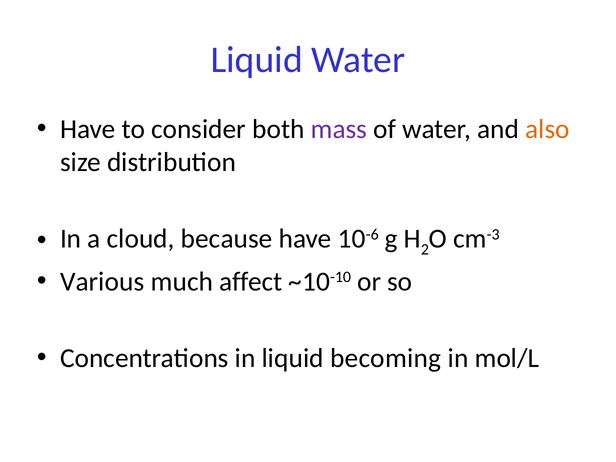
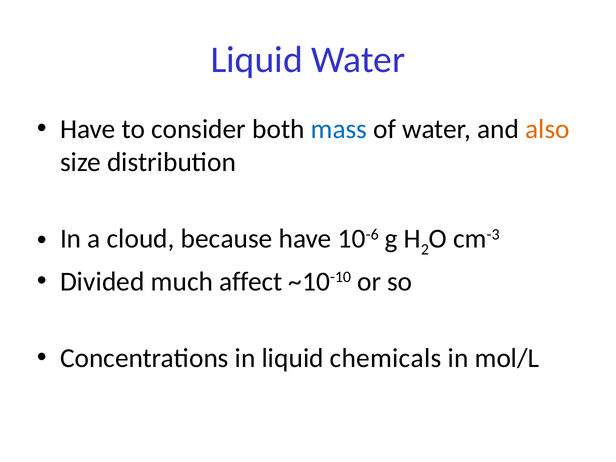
mass colour: purple -> blue (339, 129)
Various: Various -> Divided (102, 282)
becoming: becoming -> chemicals (386, 358)
